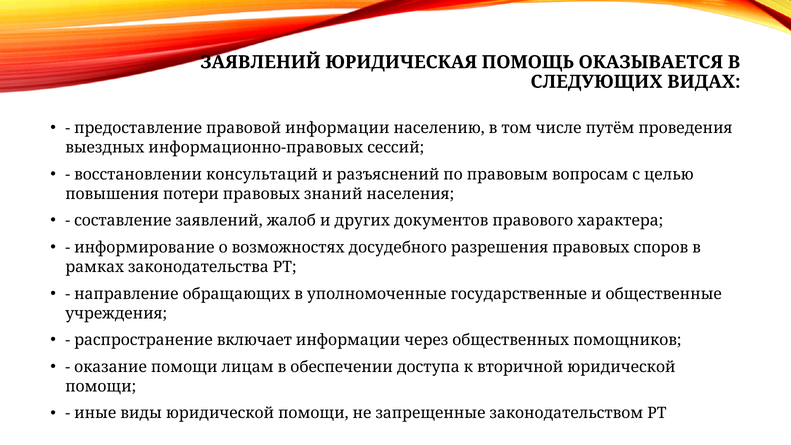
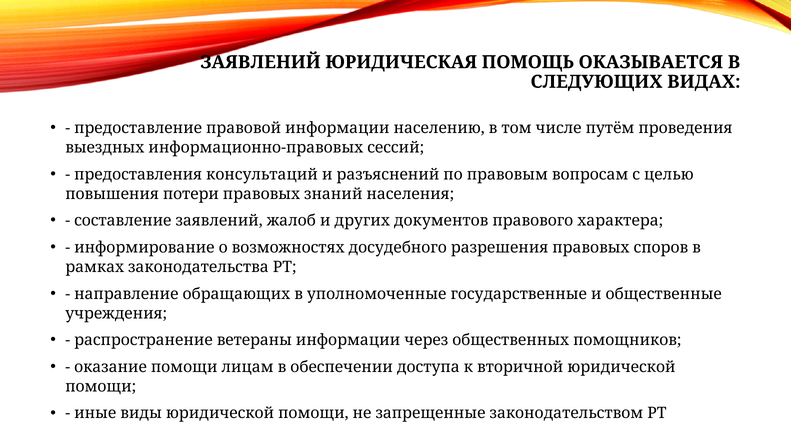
восстановлении: восстановлении -> предоставления (138, 175)
включает: включает -> ветераны (254, 340)
